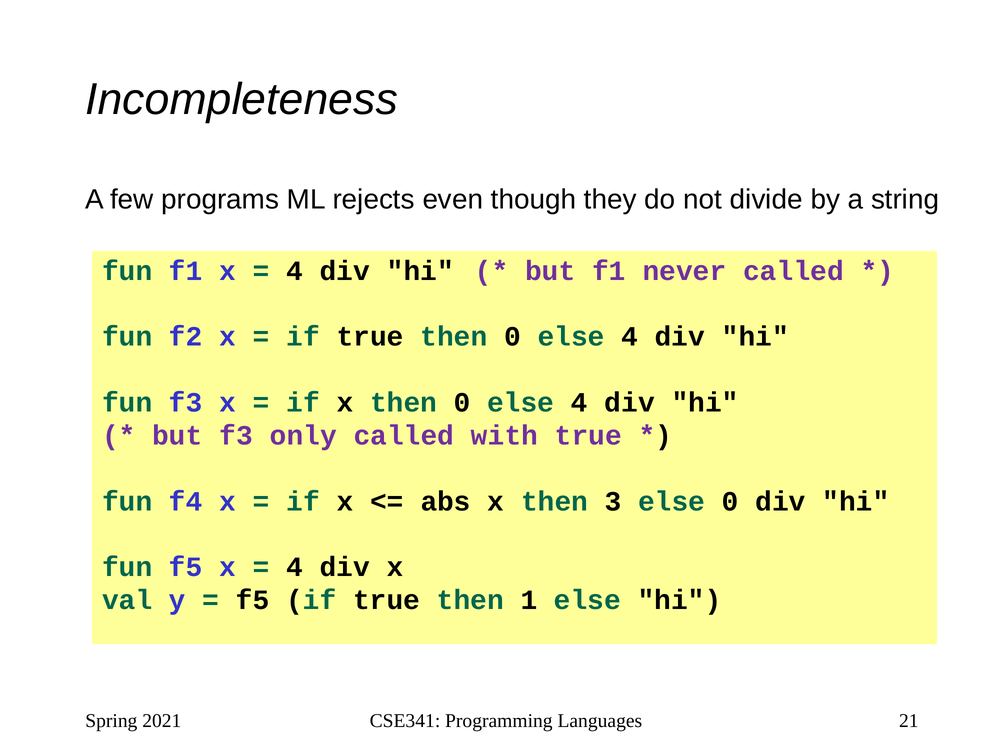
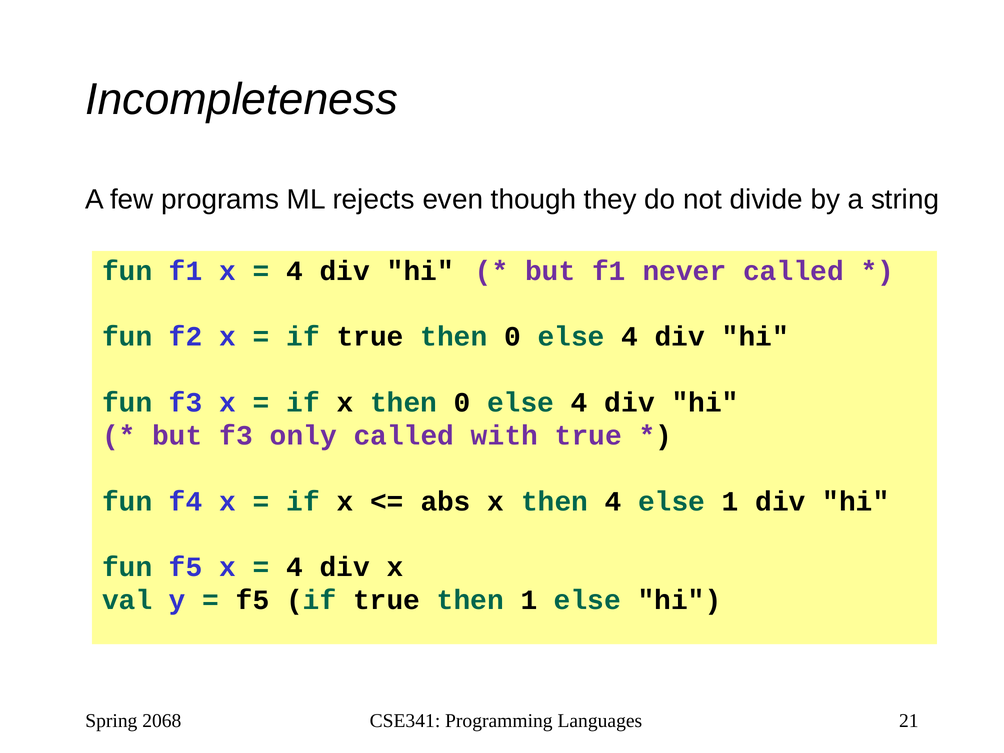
then 3: 3 -> 4 (613, 501)
else 0: 0 -> 1 (730, 501)
2021: 2021 -> 2068 (162, 721)
